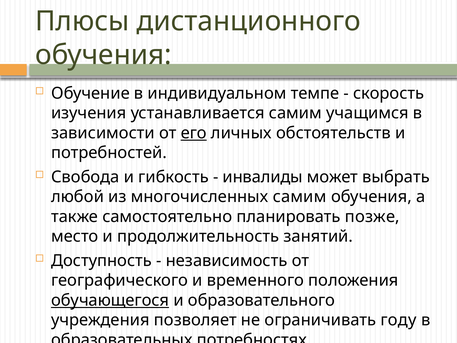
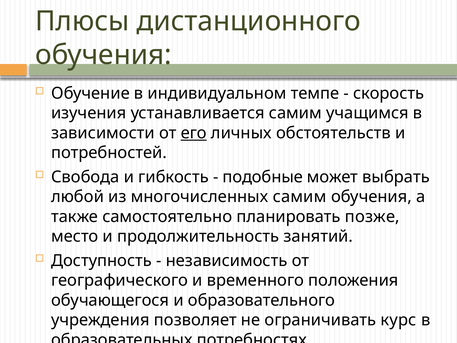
инвалиды: инвалиды -> подобные (263, 177)
обучающегося underline: present -> none (110, 300)
году: году -> курс (399, 320)
